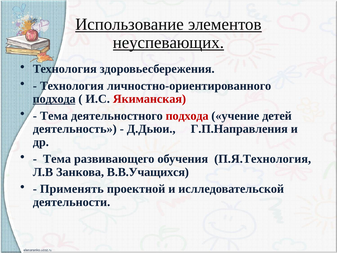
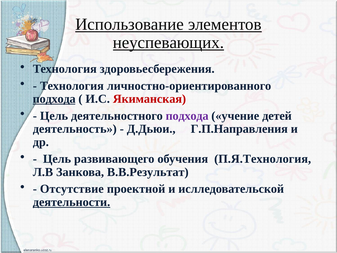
Тема: Тема -> Цель (54, 116)
подхода colour: red -> purple (187, 116)
Тема: Тема -> Цель (57, 159)
В.В.Учащихся: В.В.Учащихся -> В.В.Результат (148, 172)
Применять: Применять -> Отсутствие (72, 189)
деятельности underline: none -> present (72, 202)
